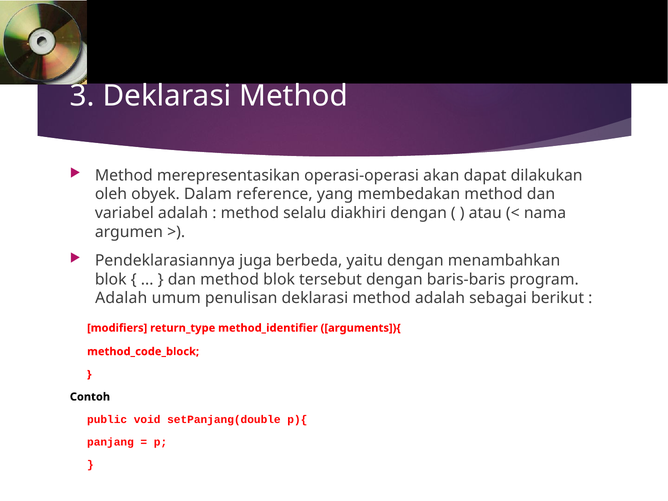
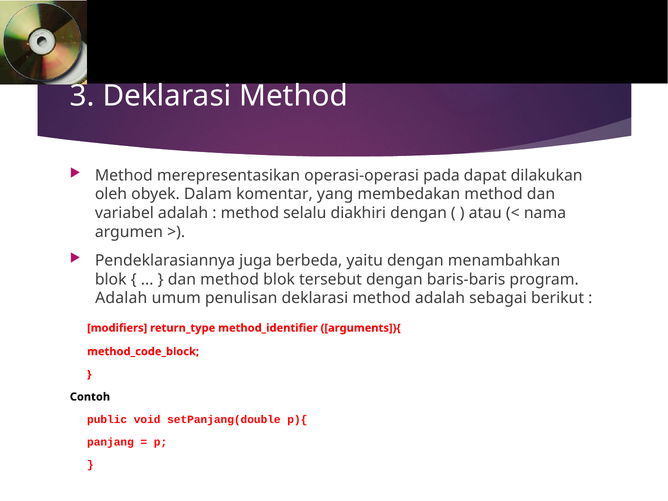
akan: akan -> pada (441, 175)
reference: reference -> komentar (274, 194)
